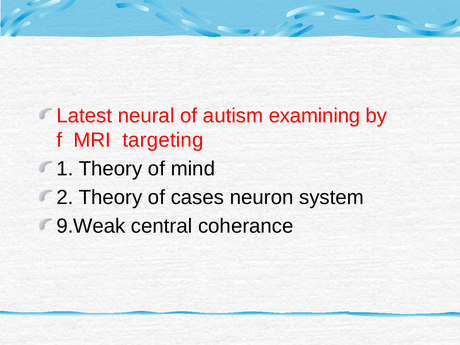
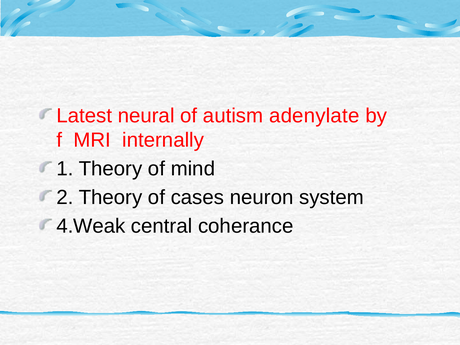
examining: examining -> adenylate (314, 116)
targeting: targeting -> internally (163, 140)
9.Weak: 9.Weak -> 4.Weak (91, 226)
